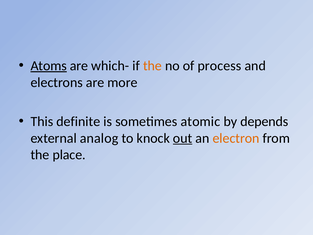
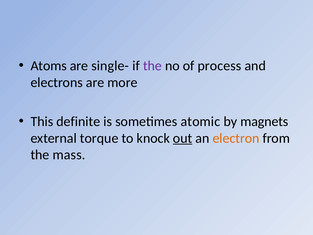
Atoms underline: present -> none (49, 66)
which-: which- -> single- (110, 66)
the colour: orange -> purple (152, 66)
depends: depends -> magnets (264, 121)
analog: analog -> torque (99, 138)
place: place -> mass (69, 155)
